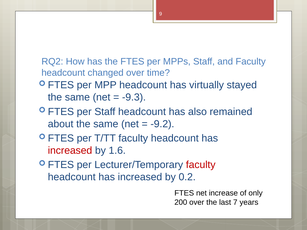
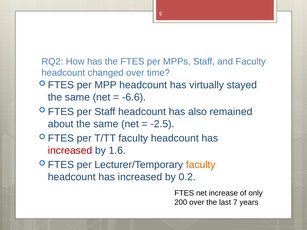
-9.3: -9.3 -> -6.6 (134, 97)
-9.2: -9.2 -> -2.5 (162, 124)
faculty colour: red -> orange (201, 165)
